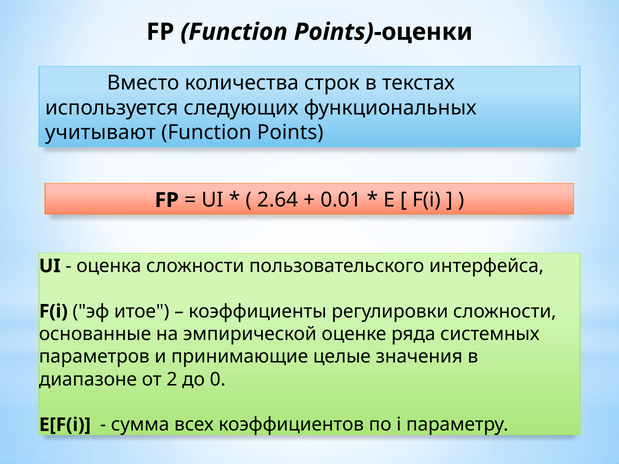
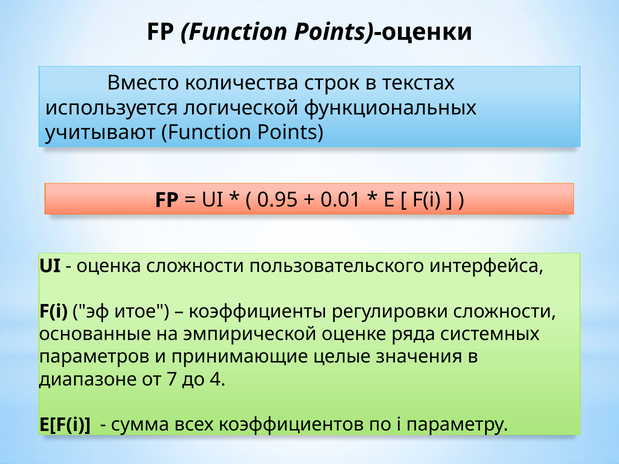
следующих: следующих -> логической (241, 108)
2.64: 2.64 -> 0.95 (278, 200)
2: 2 -> 7 (172, 380)
0: 0 -> 4 (218, 380)
